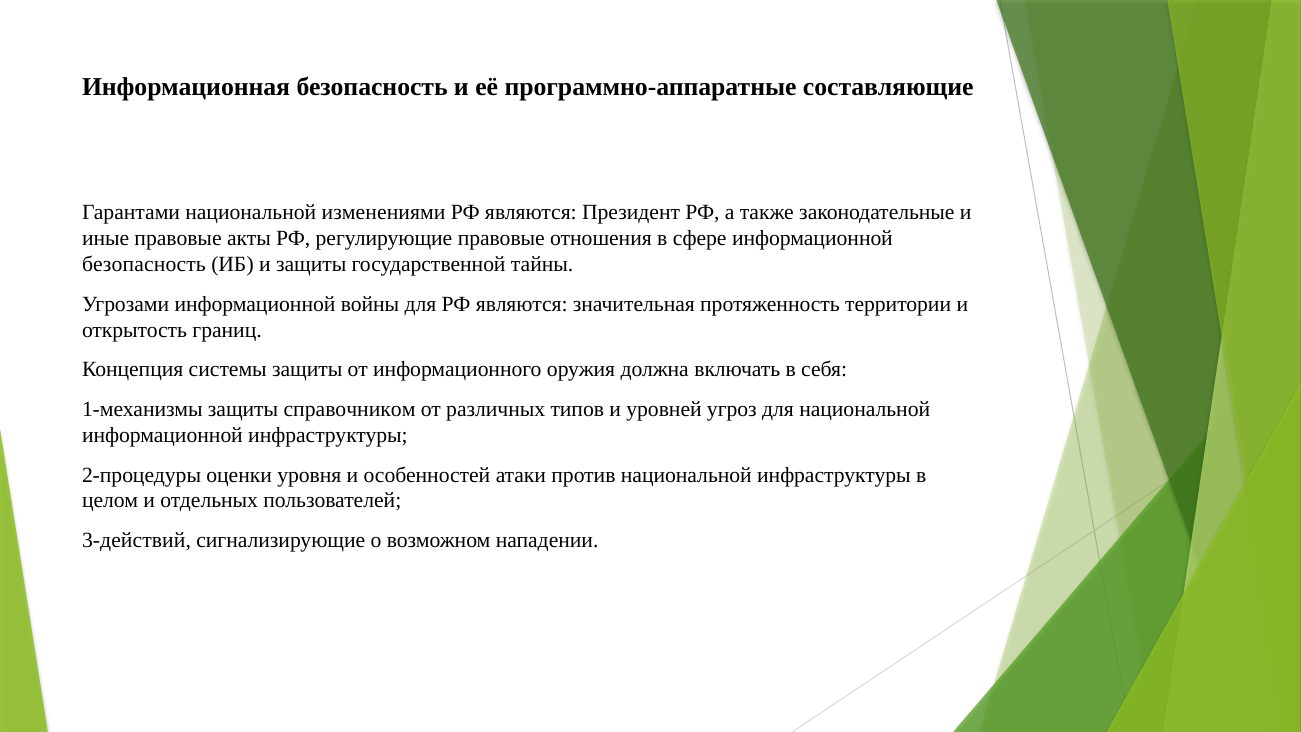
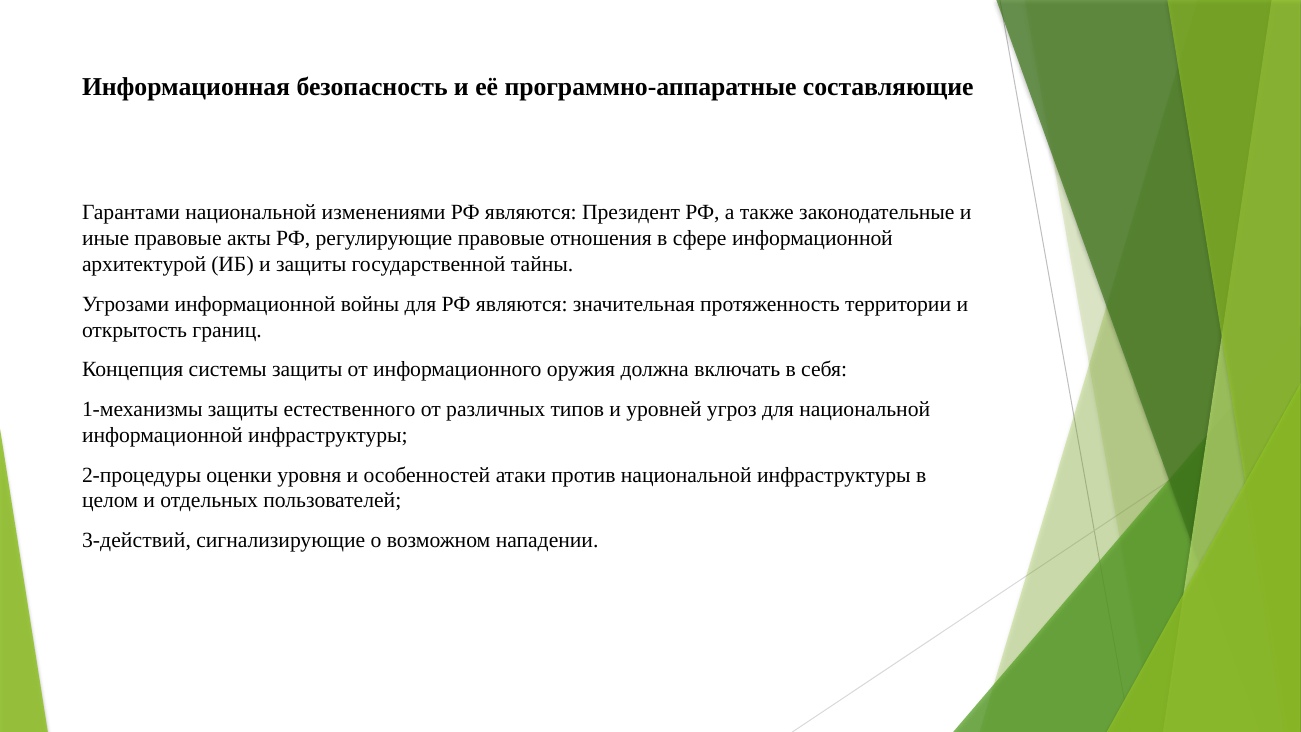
безопасность: безопасность -> архитектурой (144, 265)
справочником: справочником -> естественного (350, 409)
